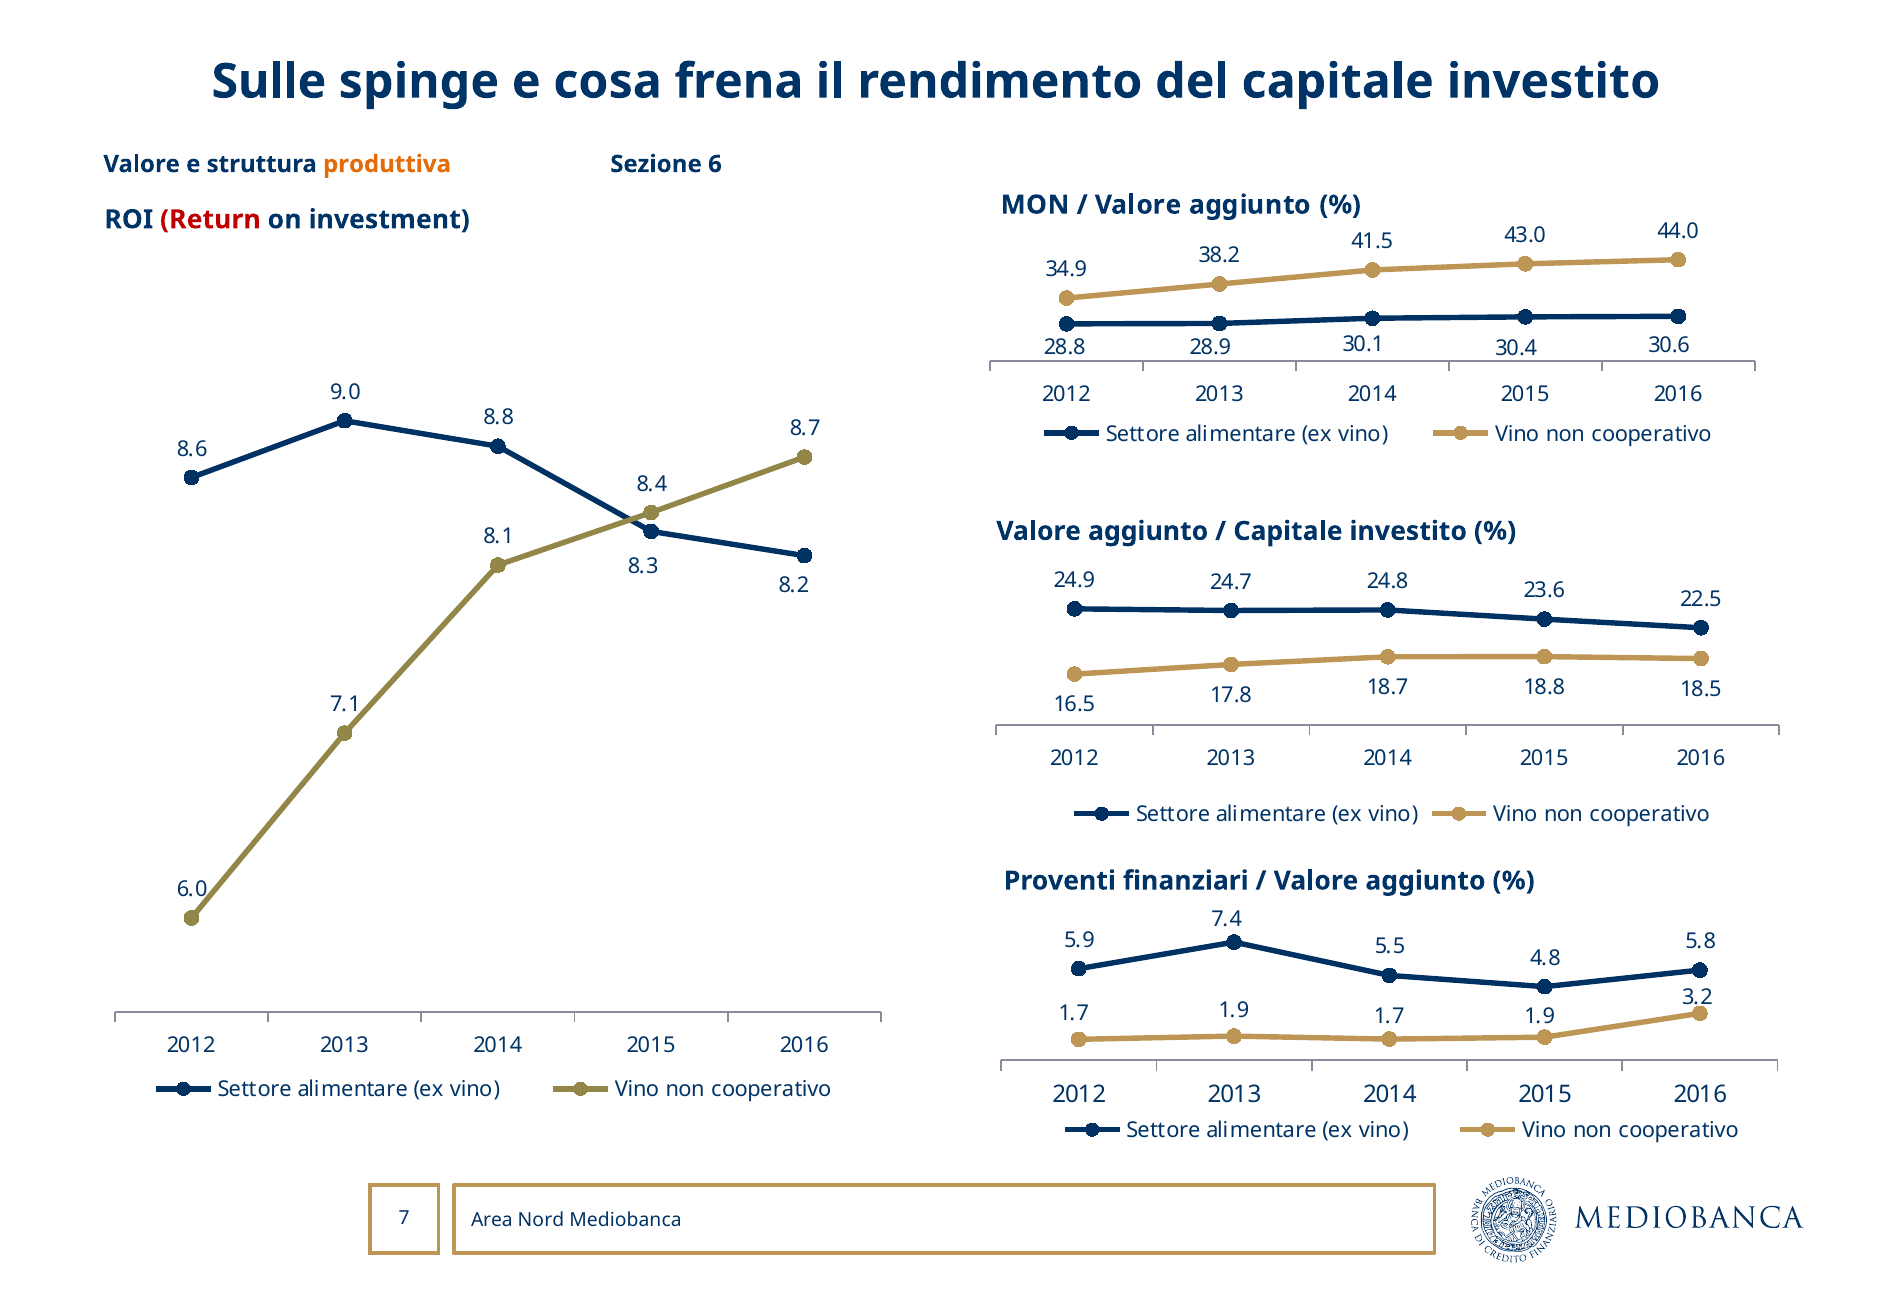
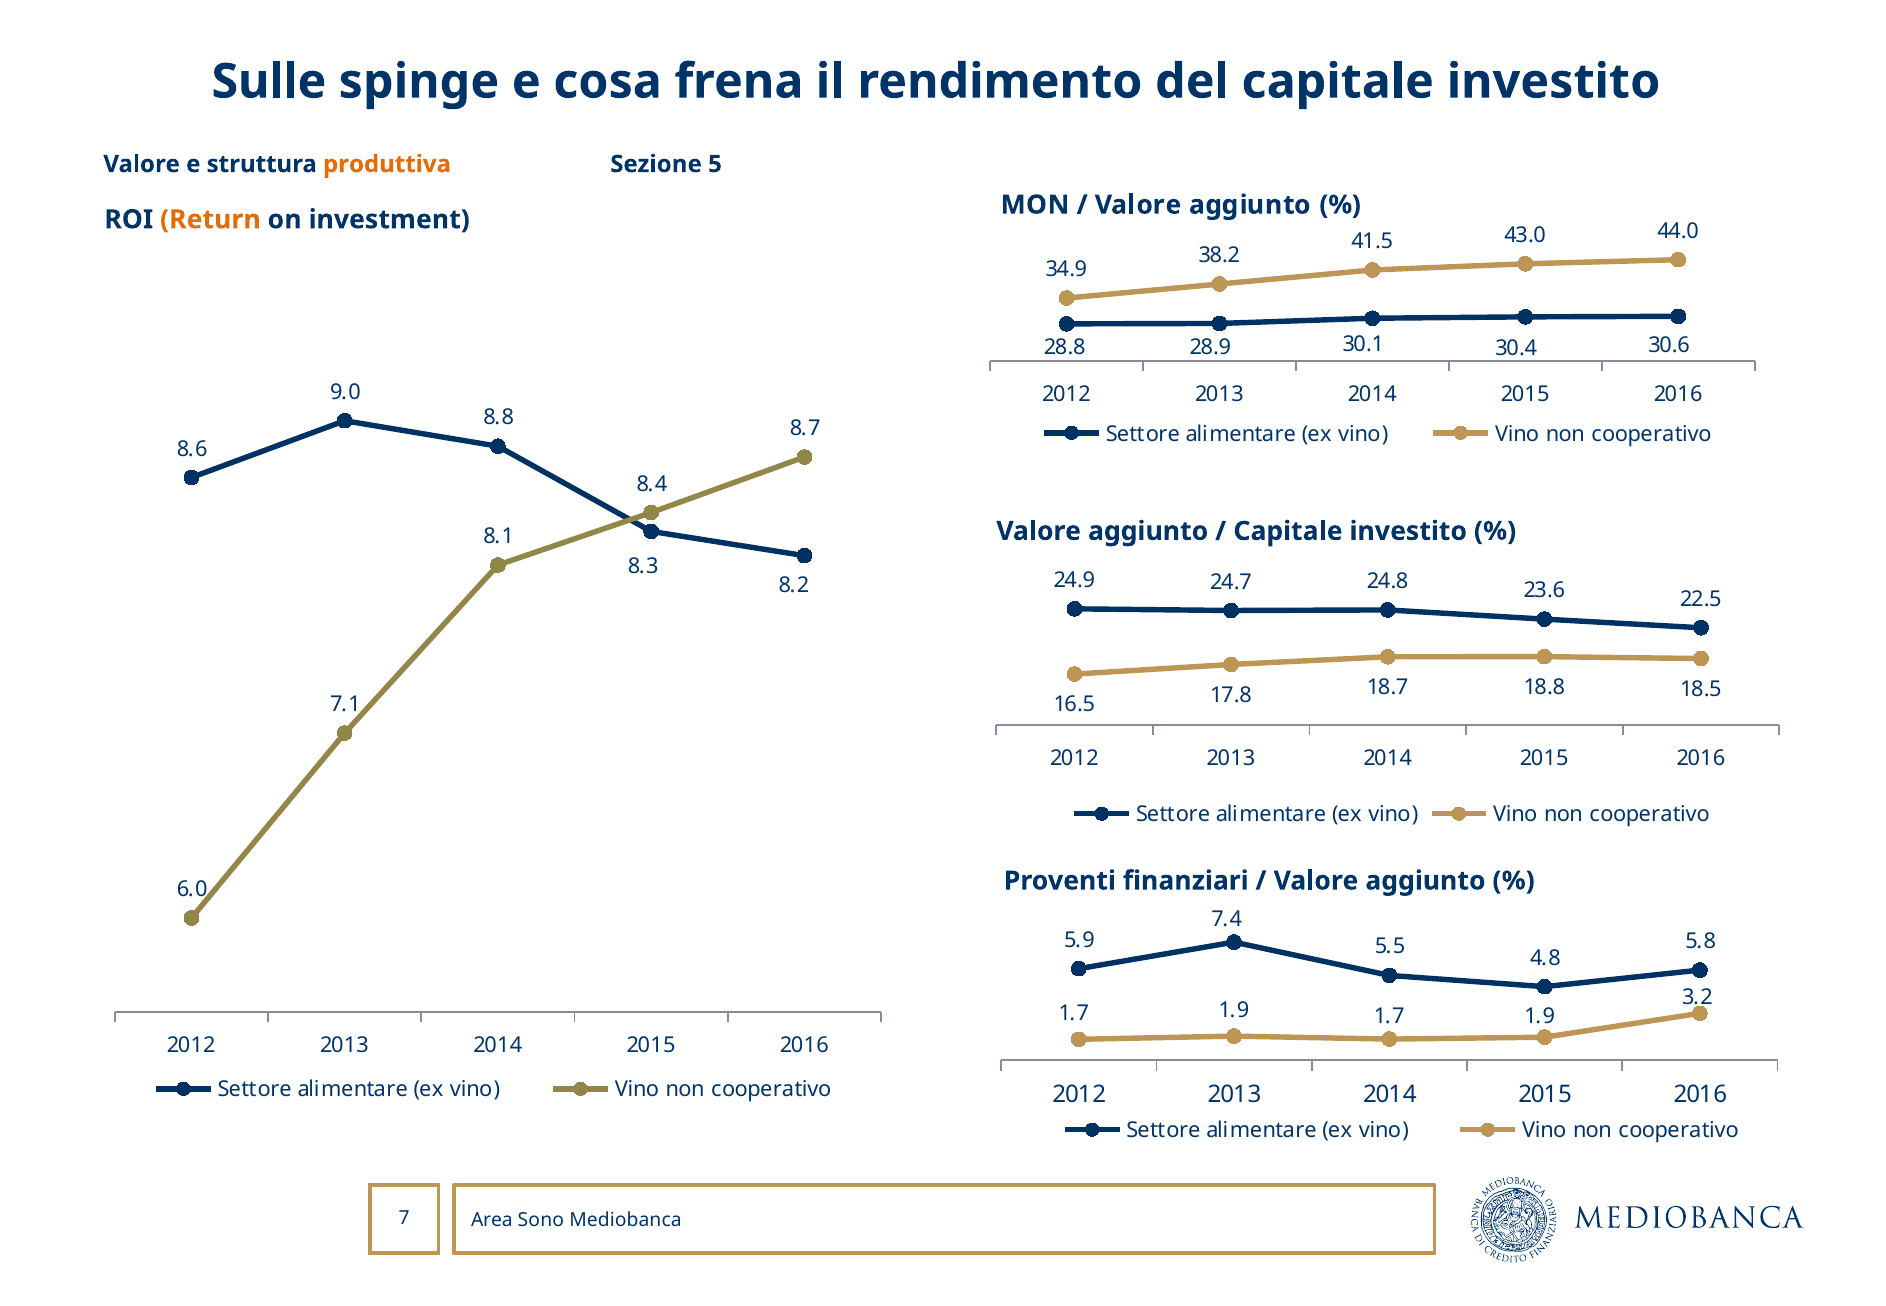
6: 6 -> 5 (715, 164)
Return colour: red -> orange (210, 219)
Nord: Nord -> Sono (541, 1220)
